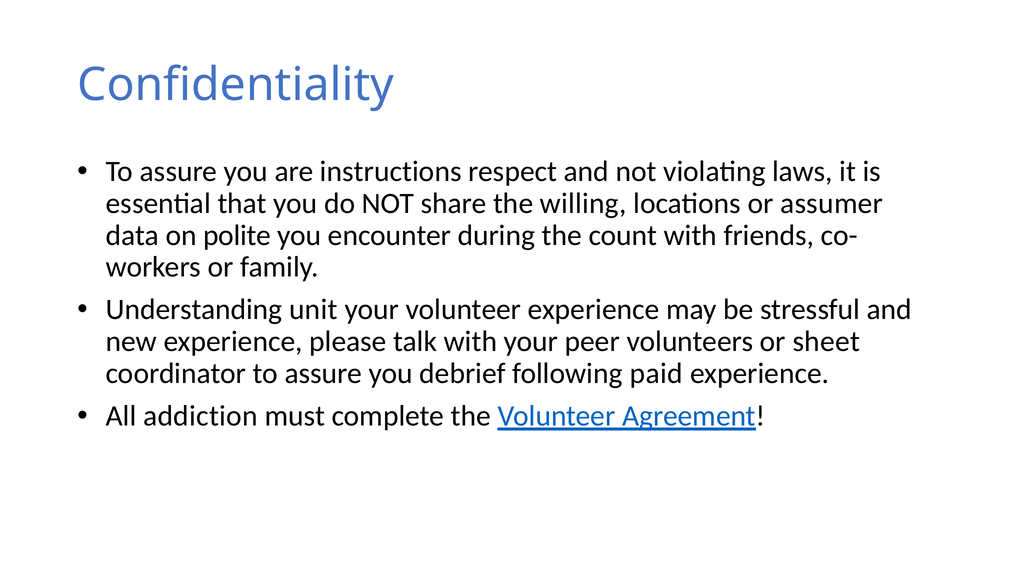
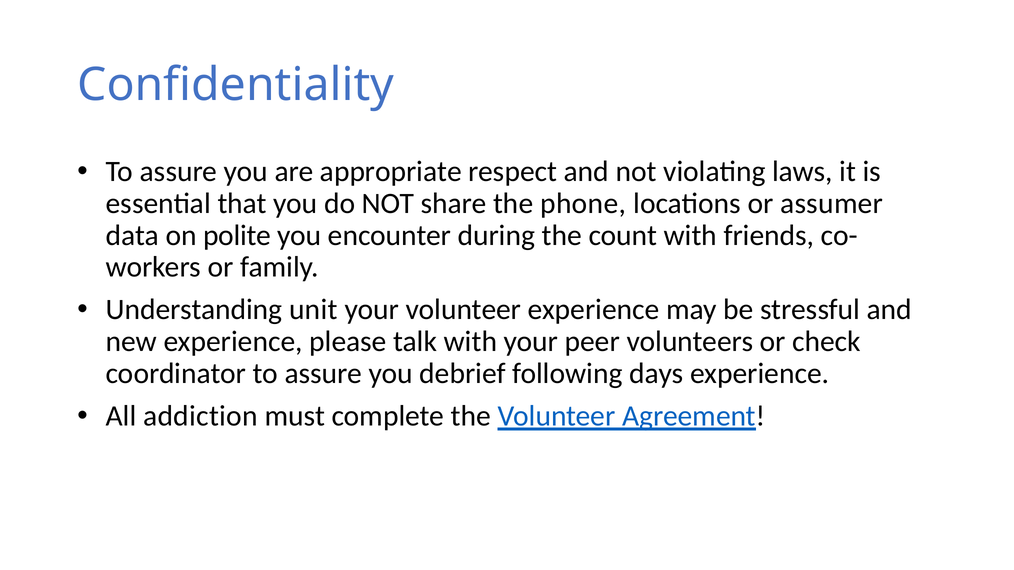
instructions: instructions -> appropriate (391, 172)
willing: willing -> phone (583, 204)
sheet: sheet -> check (826, 342)
paid: paid -> days (656, 374)
